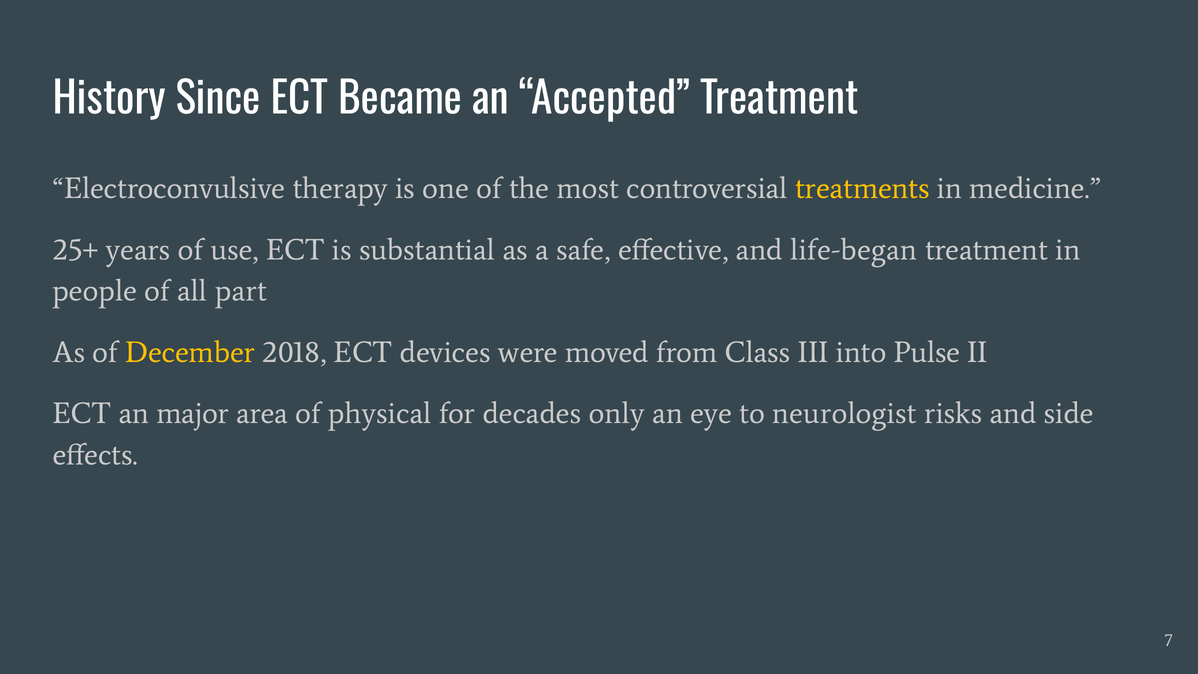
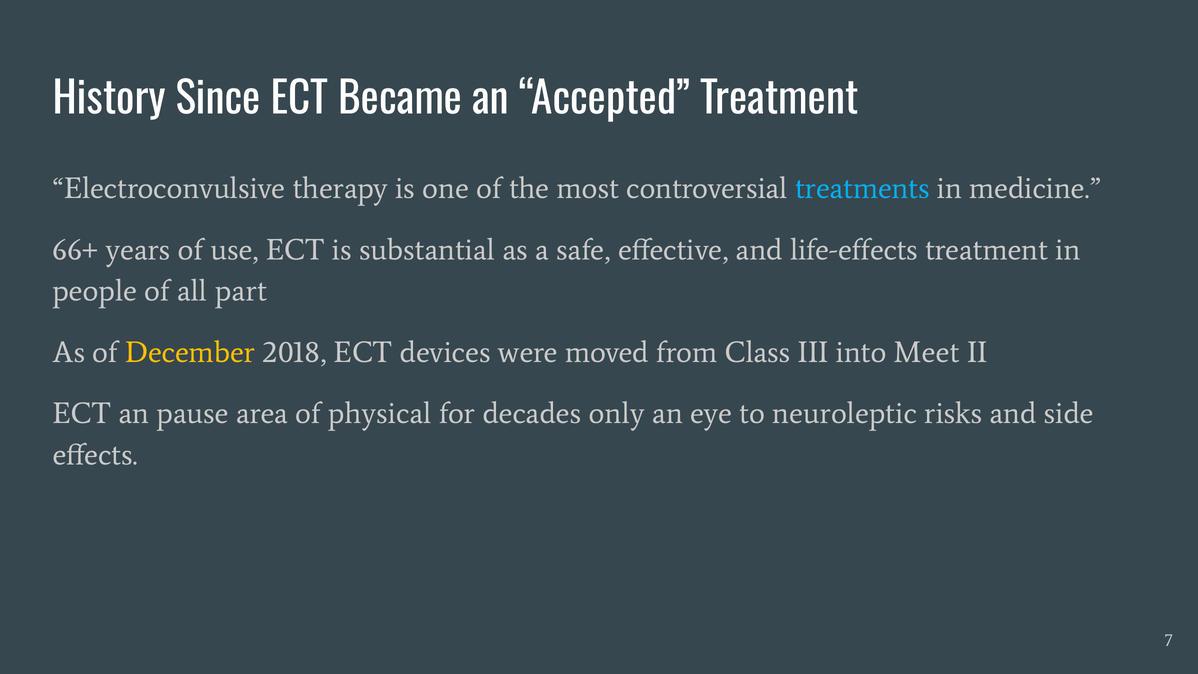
treatments colour: yellow -> light blue (862, 188)
25+: 25+ -> 66+ (75, 250)
life-began: life-began -> life-effects (854, 250)
Pulse: Pulse -> Meet (927, 352)
major: major -> pause (193, 414)
neurologist: neurologist -> neuroleptic (845, 414)
